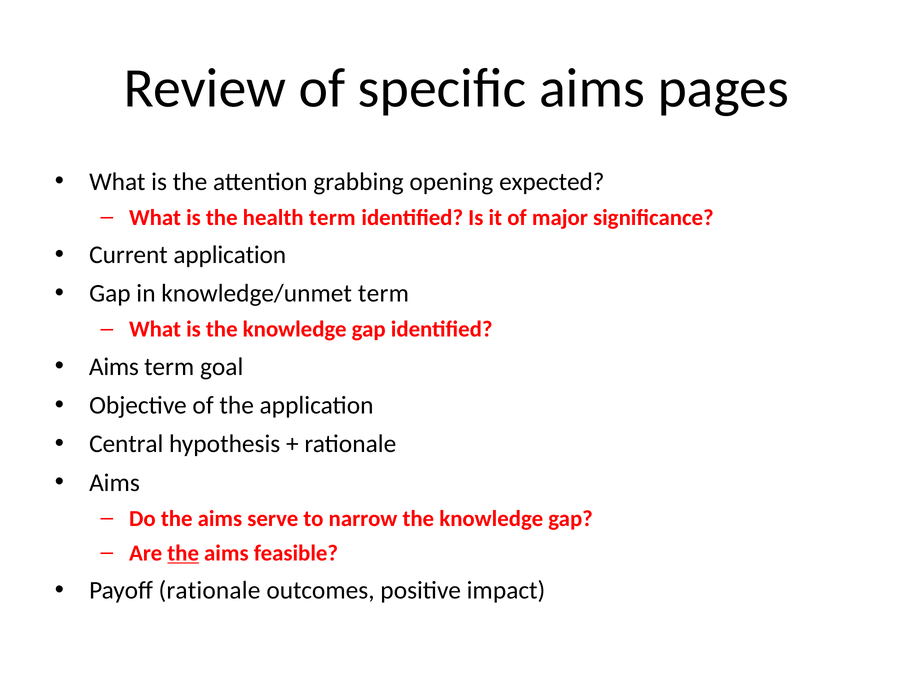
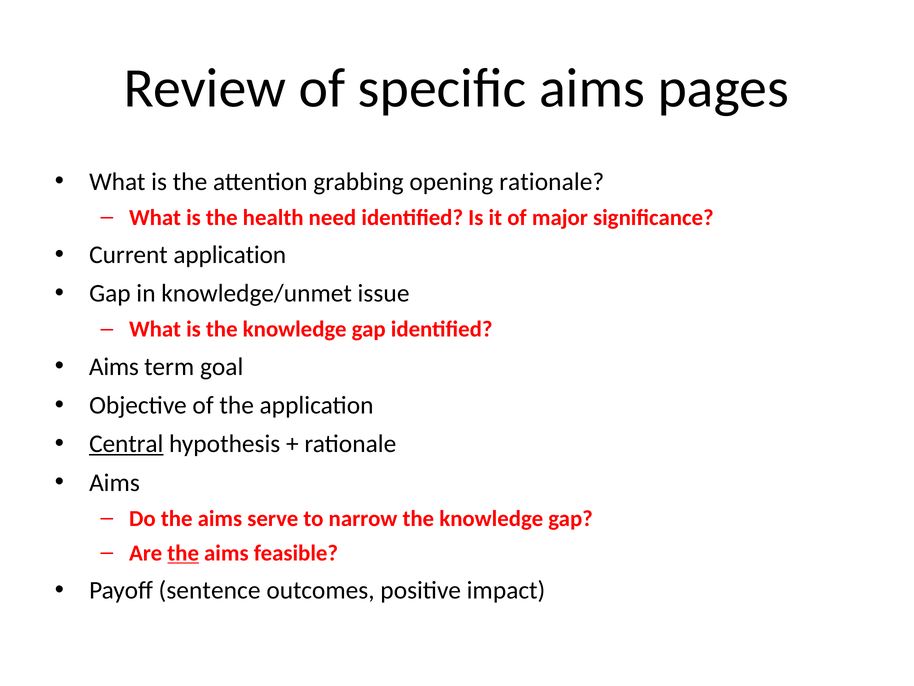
opening expected: expected -> rationale (552, 182)
health term: term -> need (332, 217)
knowledge/unmet term: term -> issue (384, 293)
Central underline: none -> present (126, 444)
Payoff rationale: rationale -> sentence (210, 590)
